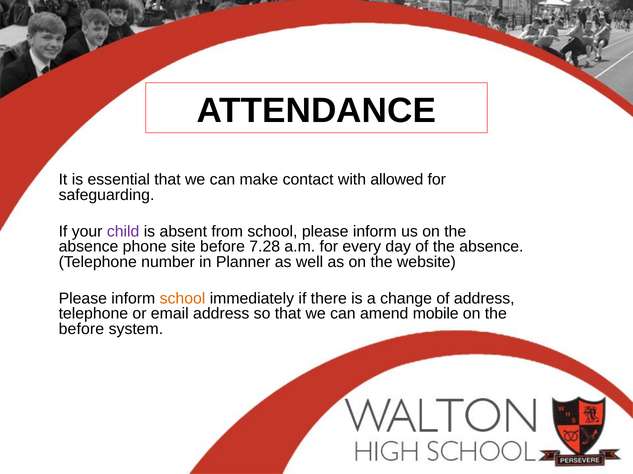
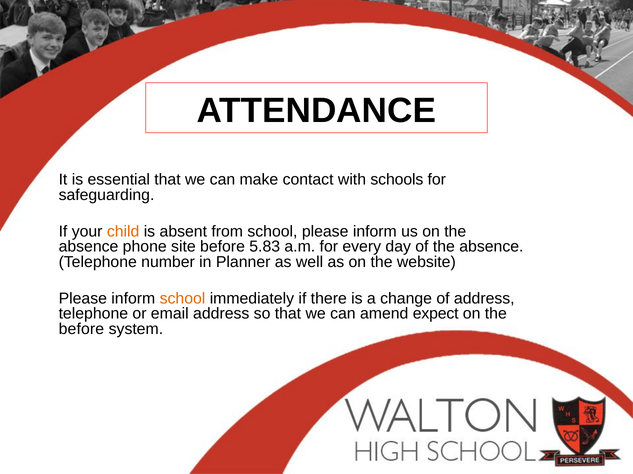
allowed: allowed -> schools (397, 180)
child colour: purple -> orange (123, 232)
7.28: 7.28 -> 5.83 (265, 247)
mobile: mobile -> expect (436, 314)
